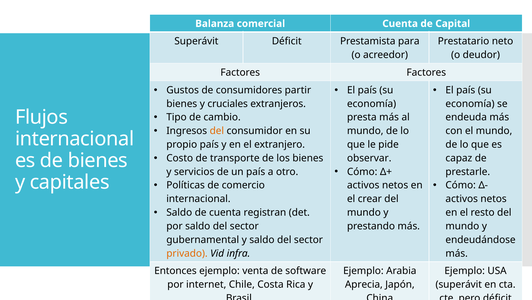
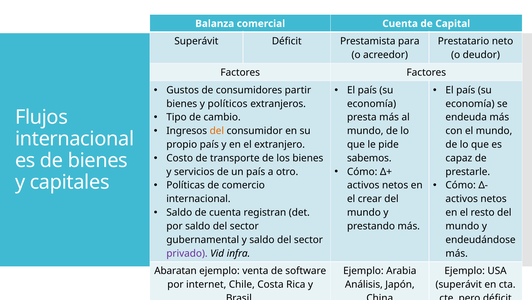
cruciales: cruciales -> políticos (228, 103)
observar: observar -> sabemos (369, 158)
privado colour: orange -> purple (187, 253)
Entonces: Entonces -> Abaratan (175, 270)
Aprecia: Aprecia -> Análisis (364, 284)
